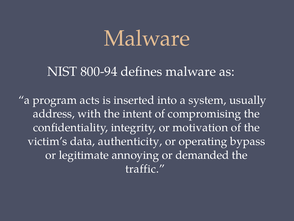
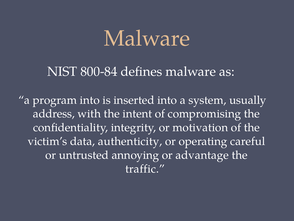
800-94: 800-94 -> 800-84 (99, 71)
program acts: acts -> into (90, 100)
bypass: bypass -> careful (248, 141)
legitimate: legitimate -> untrusted (84, 155)
demanded: demanded -> advantage (202, 155)
